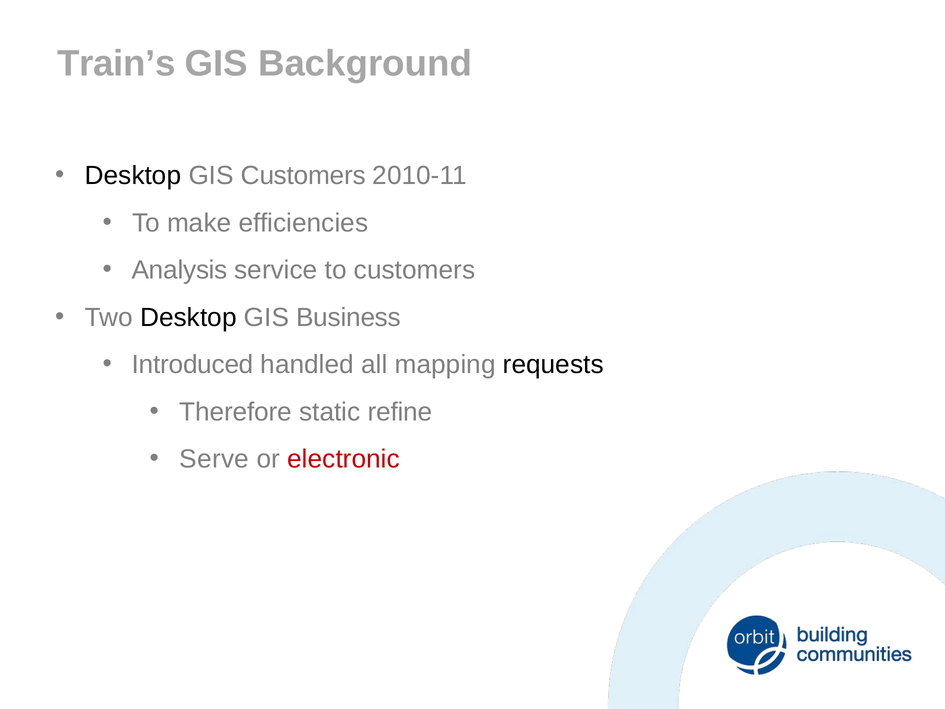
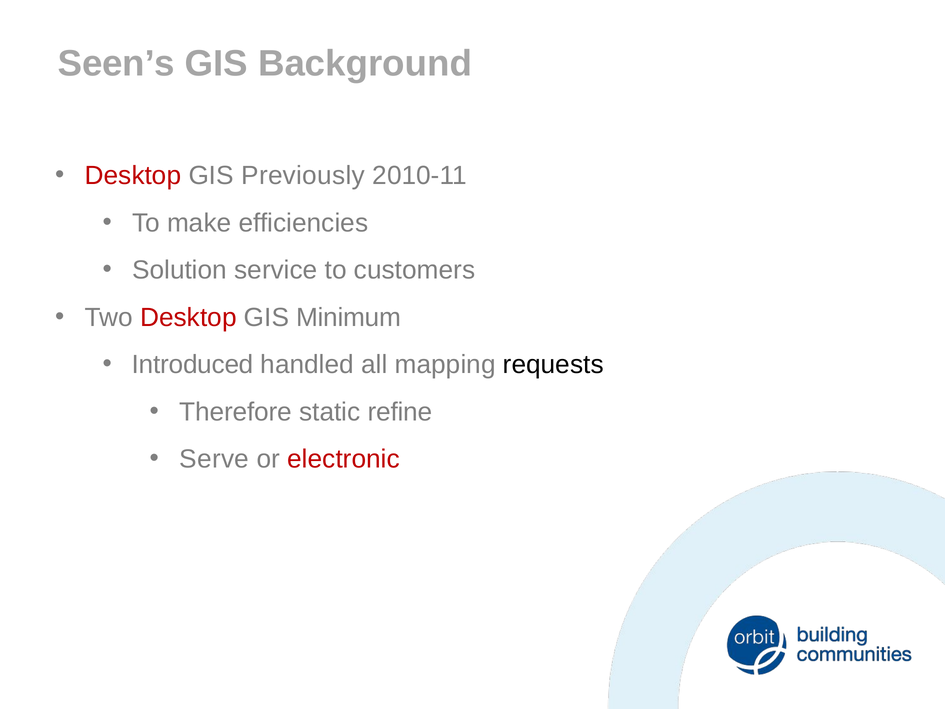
Train’s: Train’s -> Seen’s (116, 64)
Desktop colour: black -> red (133, 176)
GIS Customers: Customers -> Previously (303, 176)
Analysis: Analysis -> Solution (180, 270)
Desktop colour: black -> red (188, 317)
Business: Business -> Minimum (349, 317)
